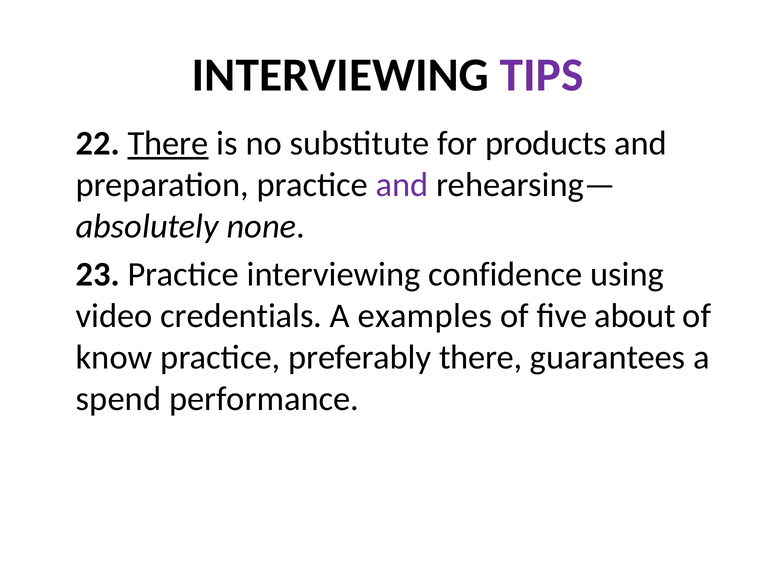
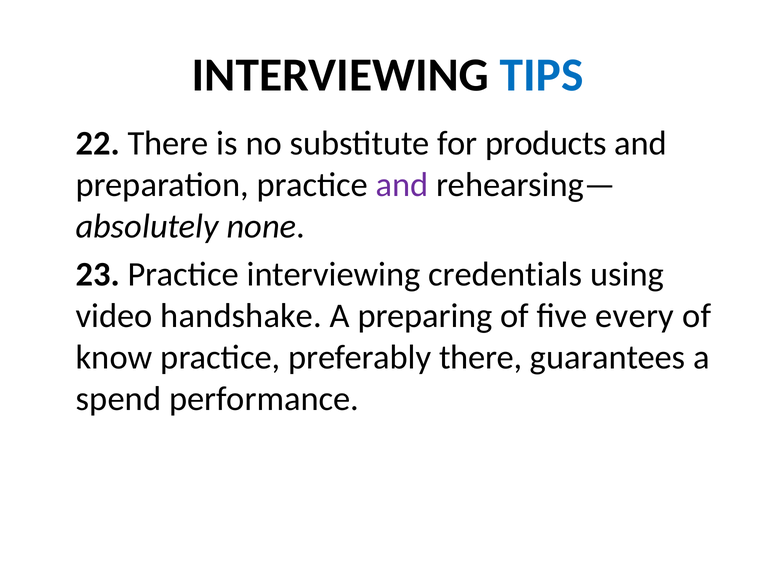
TIPS colour: purple -> blue (542, 75)
There underline: present -> none (168, 143)
confidence: confidence -> credentials (505, 274)
credentials: credentials -> handshake (241, 316)
examples: examples -> preparing (425, 316)
about: about -> every (635, 316)
